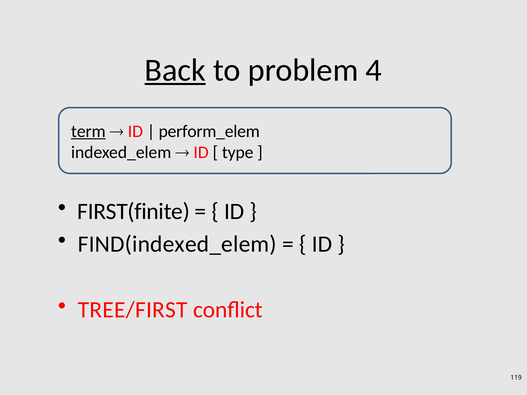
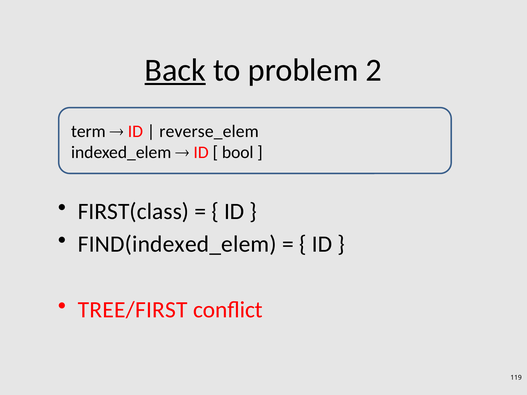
4: 4 -> 2 (374, 70)
term underline: present -> none (88, 131)
perform_elem: perform_elem -> reverse_elem (209, 131)
type: type -> bool (238, 152)
FIRST(finite: FIRST(finite -> FIRST(class (133, 212)
